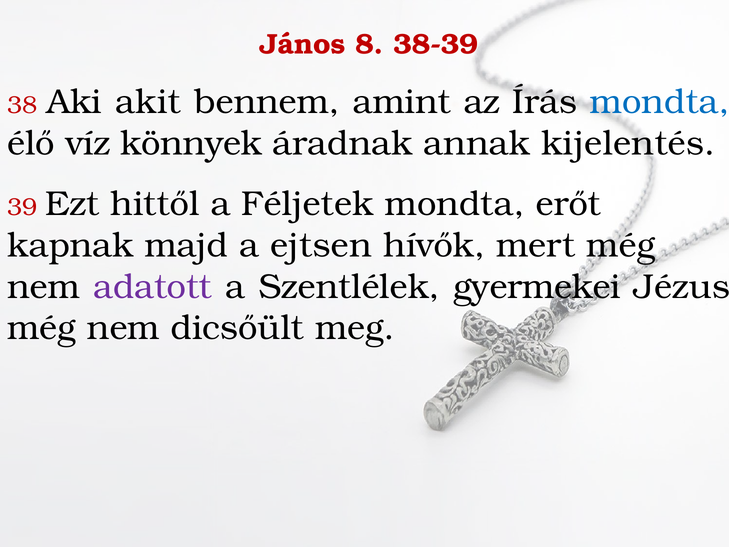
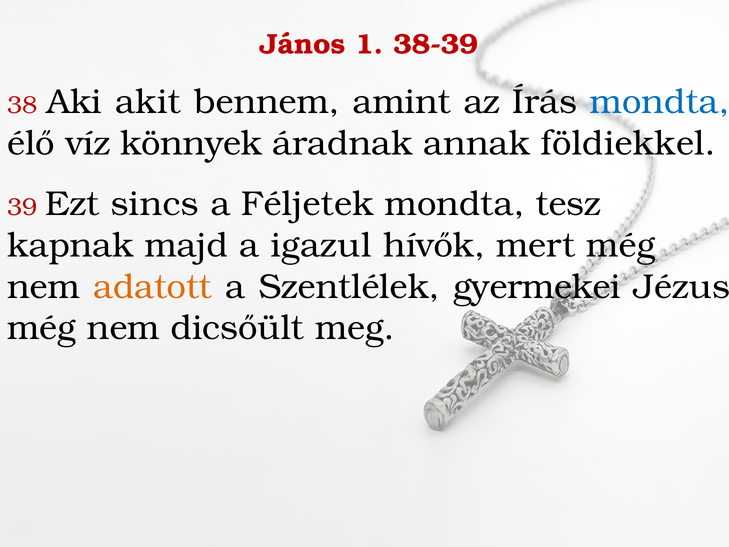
8: 8 -> 1 (369, 44)
kijelentés: kijelentés -> földiekkel (628, 143)
hittől: hittől -> sincs (155, 204)
erőt: erőt -> tesz (568, 204)
ejtsen: ejtsen -> igazul (321, 245)
adatott colour: purple -> orange (153, 287)
